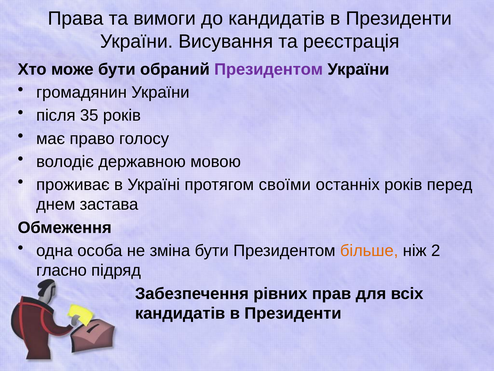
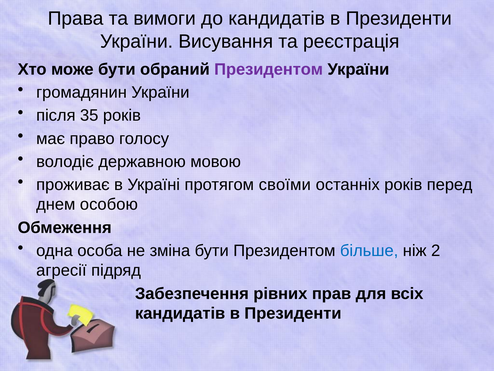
застава: застава -> особою (109, 204)
більше colour: orange -> blue (369, 250)
гласно: гласно -> агресії (61, 270)
